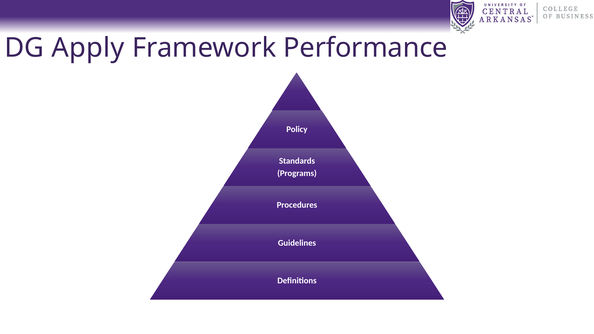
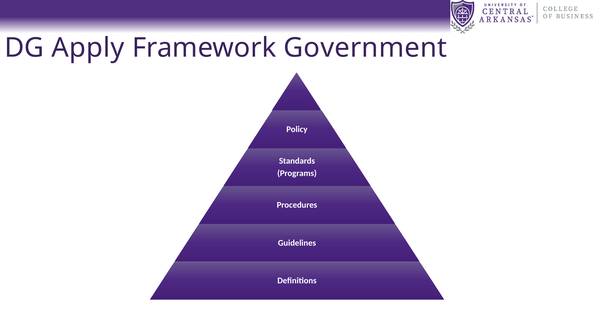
Performance: Performance -> Government (365, 48)
